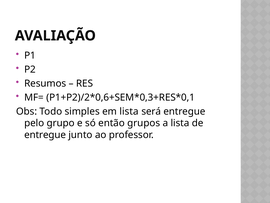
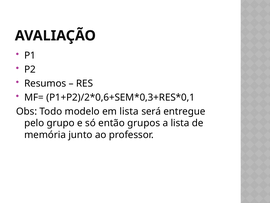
simples: simples -> modelo (82, 111)
entregue: entregue -> memória (45, 135)
